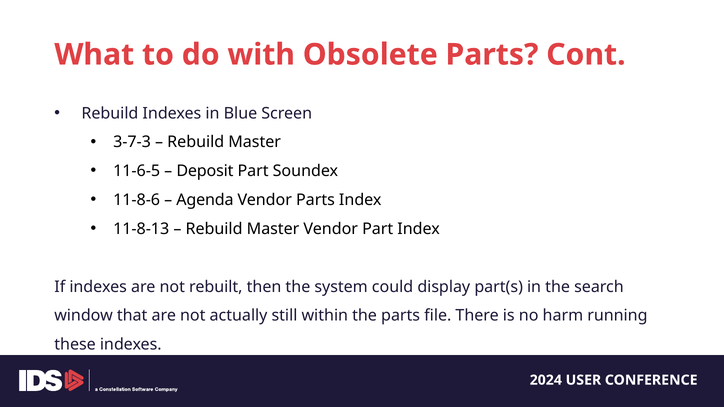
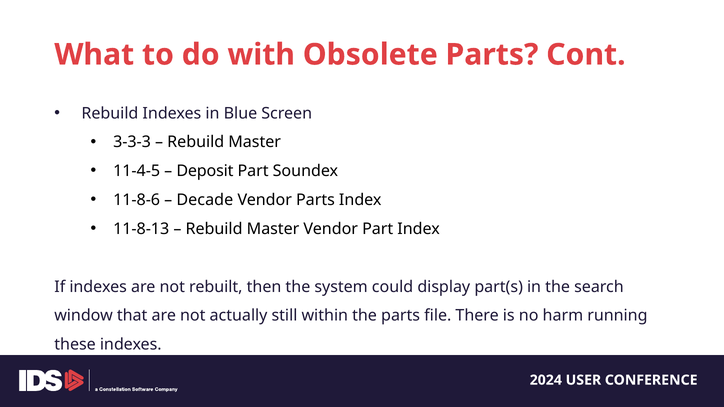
3-7-3: 3-7-3 -> 3-3-3 (132, 142)
11-6-5: 11-6-5 -> 11-4-5 (137, 171)
Agenda: Agenda -> Decade (205, 200)
